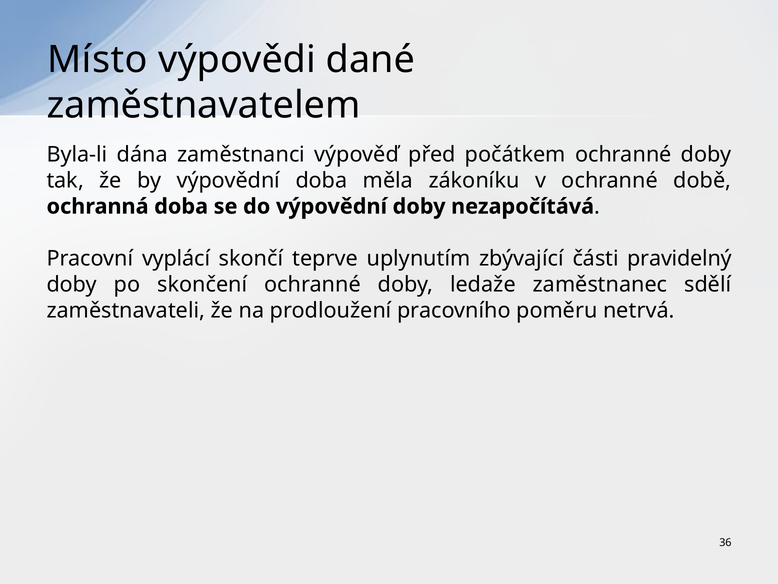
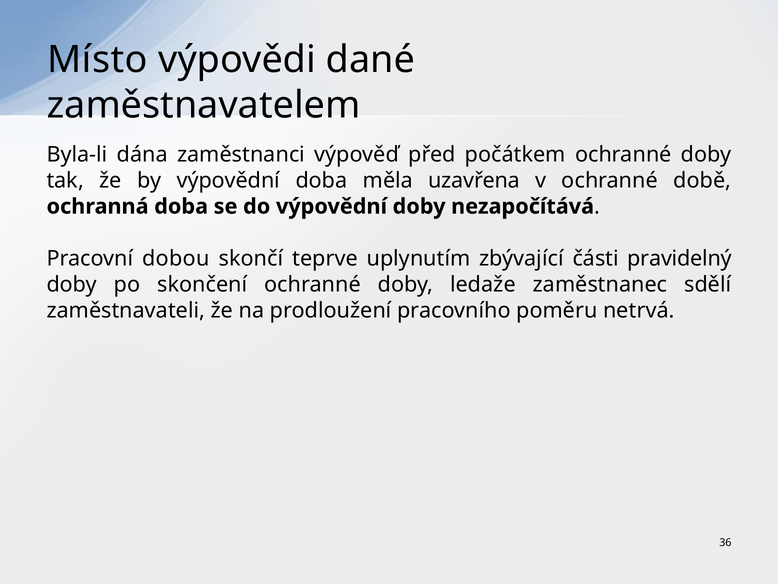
zákoníku: zákoníku -> uzavřena (474, 180)
vyplácí: vyplácí -> dobou (176, 258)
